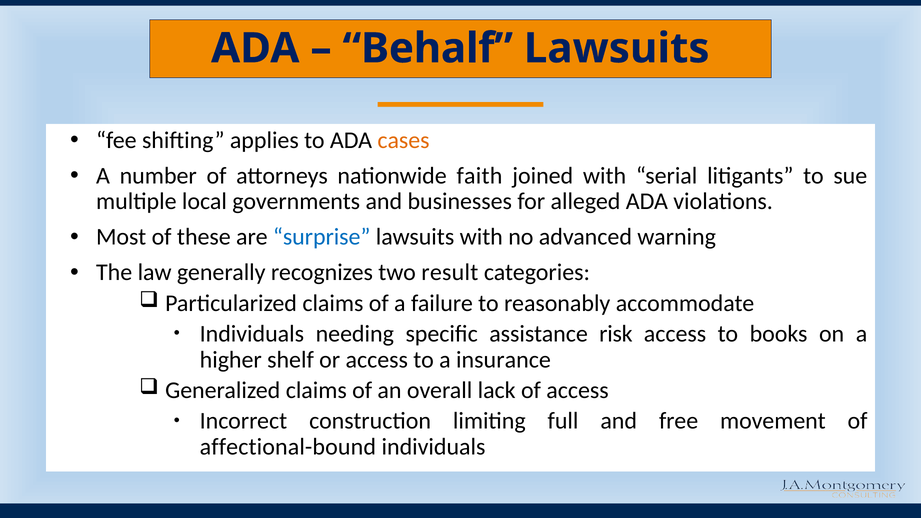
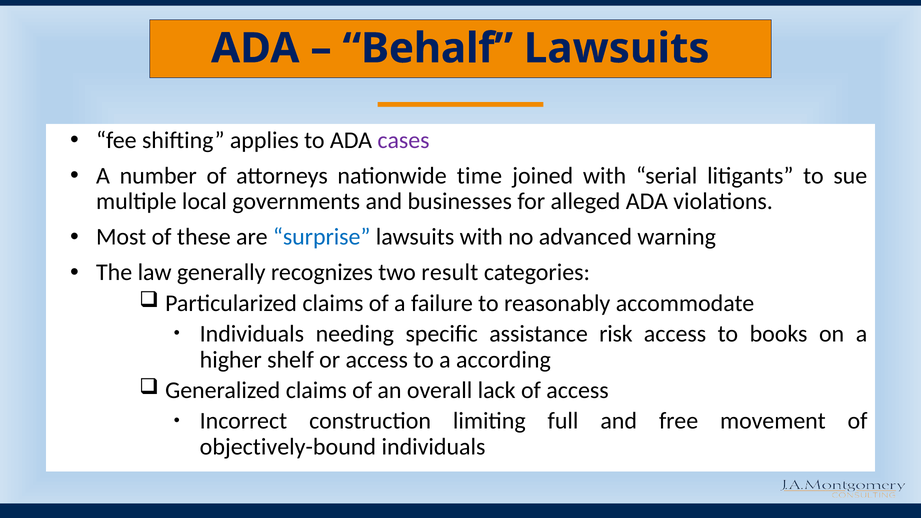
cases colour: orange -> purple (404, 140)
faith: faith -> time (479, 176)
insurance: insurance -> according (503, 360)
affectional-bound: affectional-bound -> objectively-bound (288, 447)
